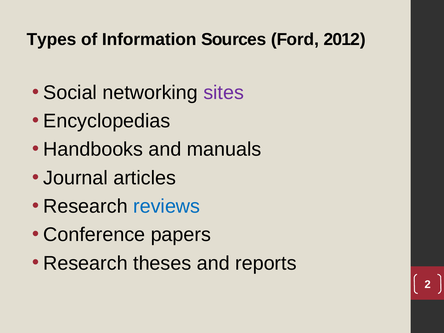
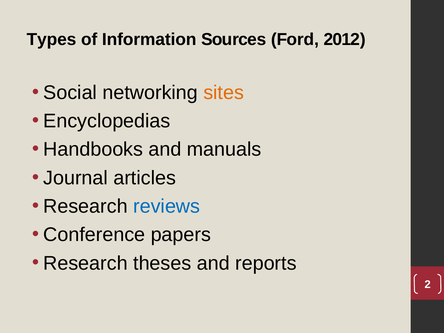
sites colour: purple -> orange (224, 93)
